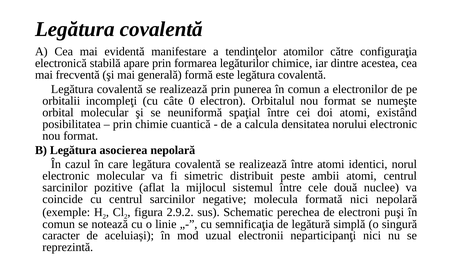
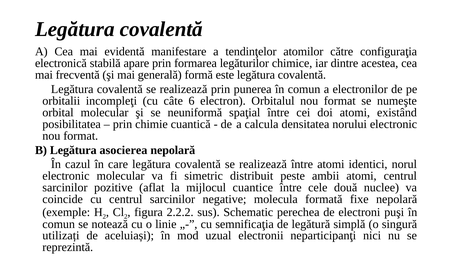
0: 0 -> 6 (192, 101)
sistemul: sistemul -> cuantice (253, 187)
formată nici: nici -> fixe (359, 199)
2.9.2: 2.9.2 -> 2.2.2 (180, 212)
caracter: caracter -> utilizați (61, 235)
